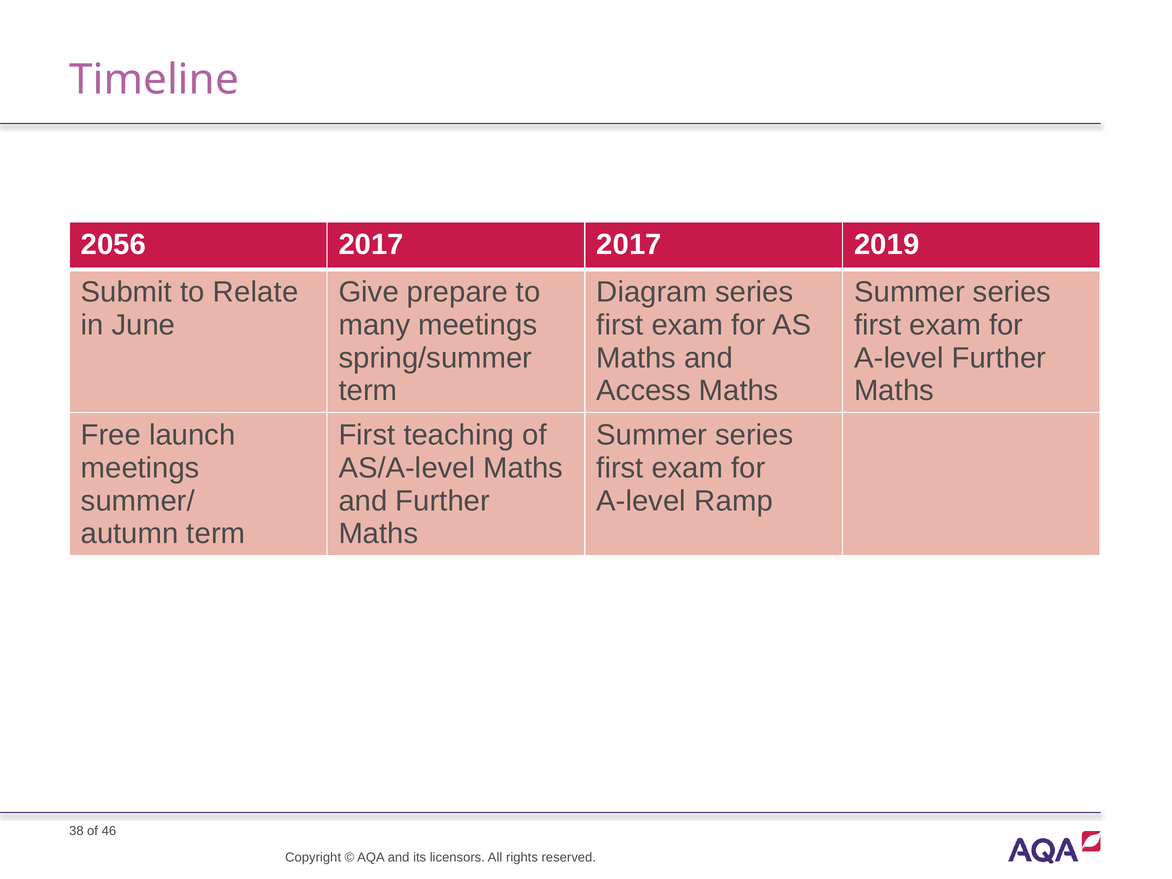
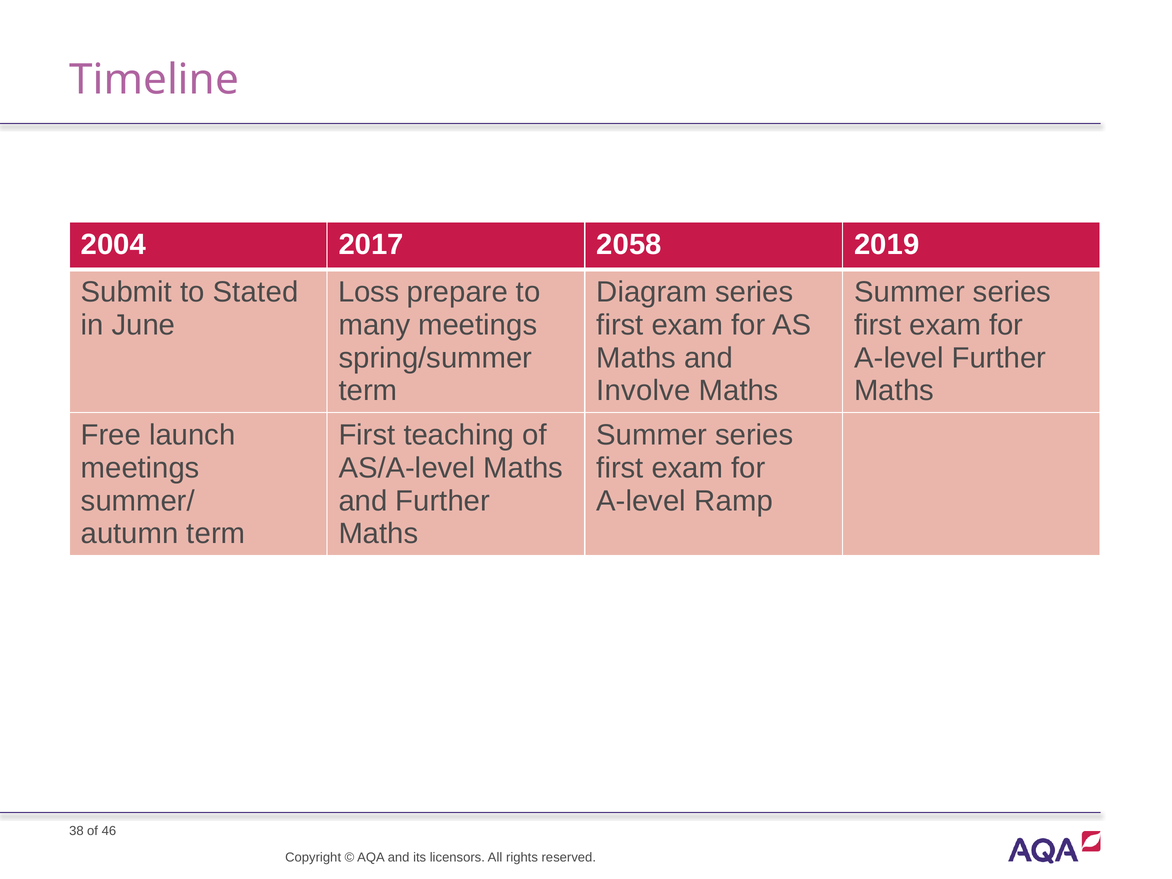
2056: 2056 -> 2004 (113, 245)
2017 2017: 2017 -> 2058 (629, 245)
Relate: Relate -> Stated (256, 292)
Give: Give -> Loss (369, 292)
Access: Access -> Involve (643, 391)
